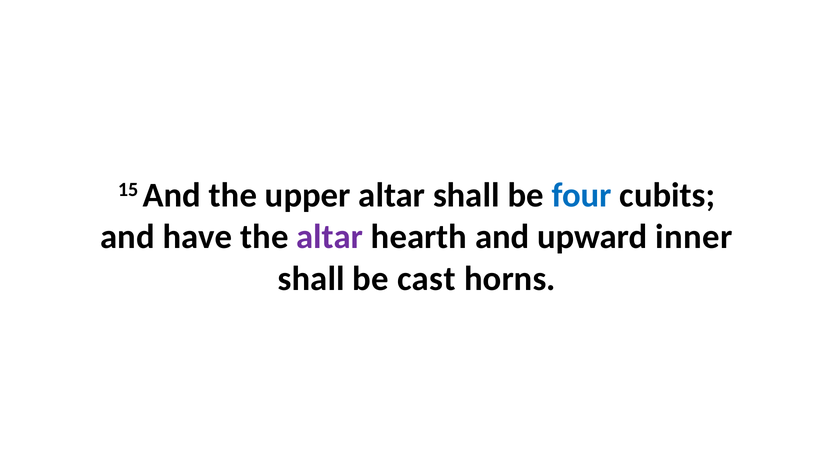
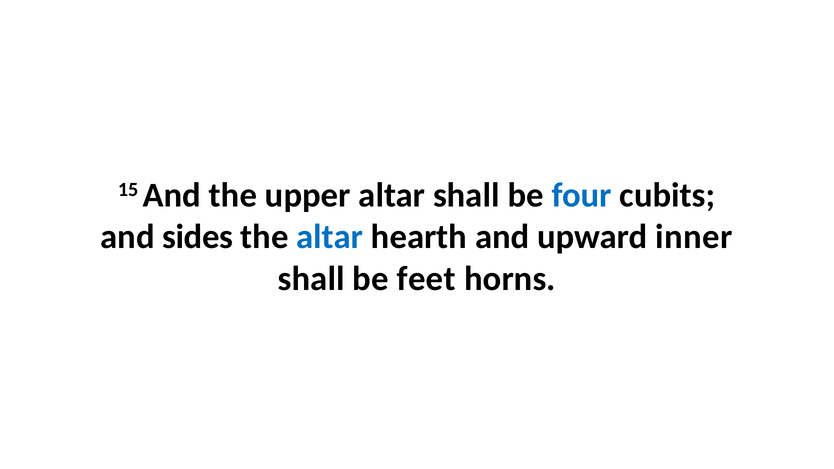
have: have -> sides (198, 237)
altar colour: purple -> blue (330, 237)
cast: cast -> feet (426, 279)
